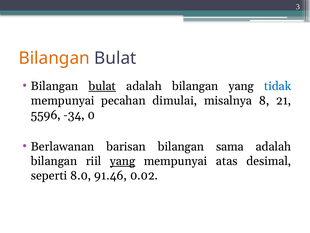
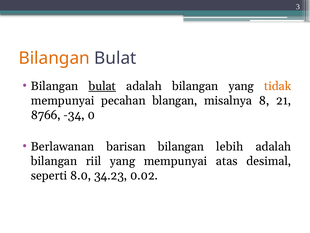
tidak colour: blue -> orange (278, 86)
dimulai: dimulai -> blangan (175, 100)
5596: 5596 -> 8766 (46, 115)
sama: sama -> lebih (230, 146)
yang underline: present -> none (123, 161)
91.46: 91.46 -> 34.23 (111, 175)
